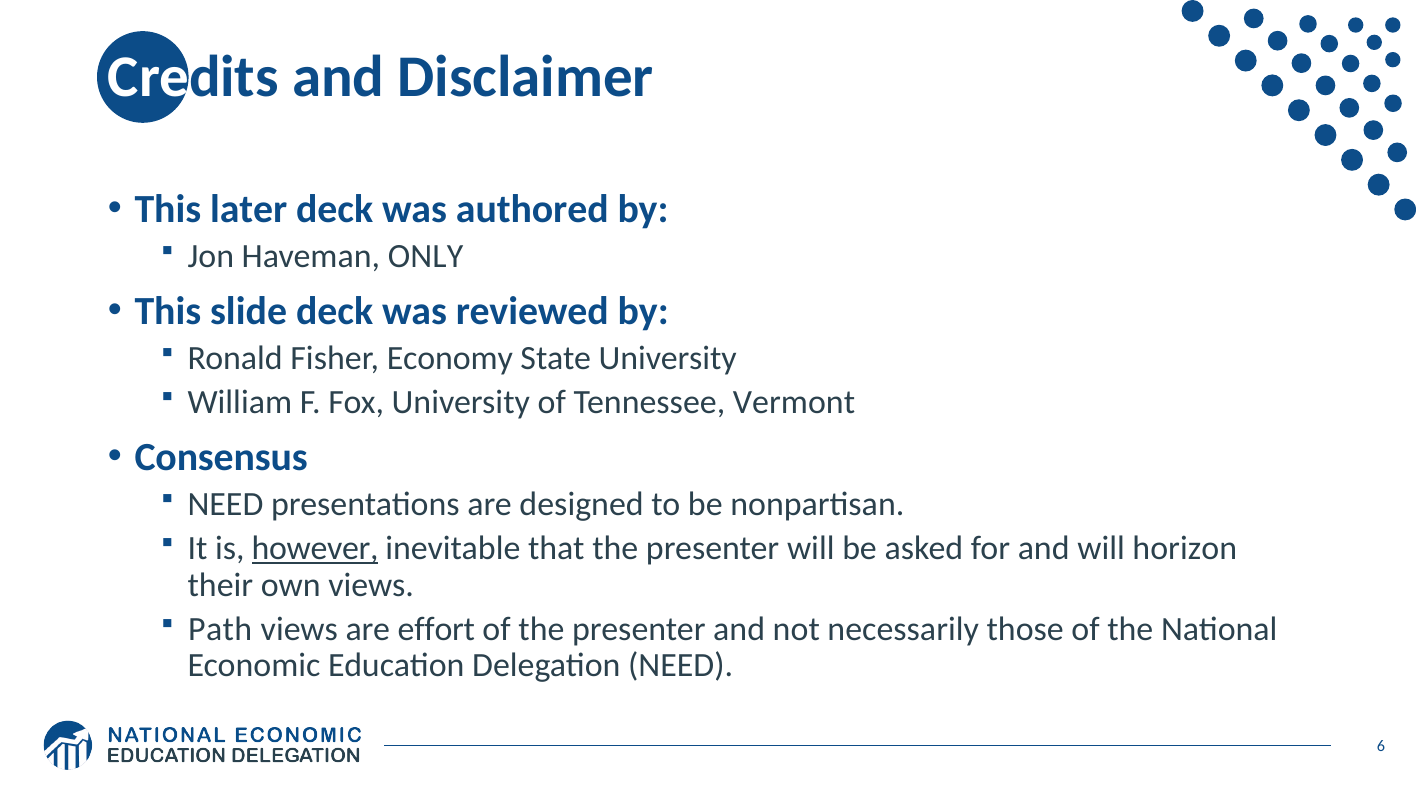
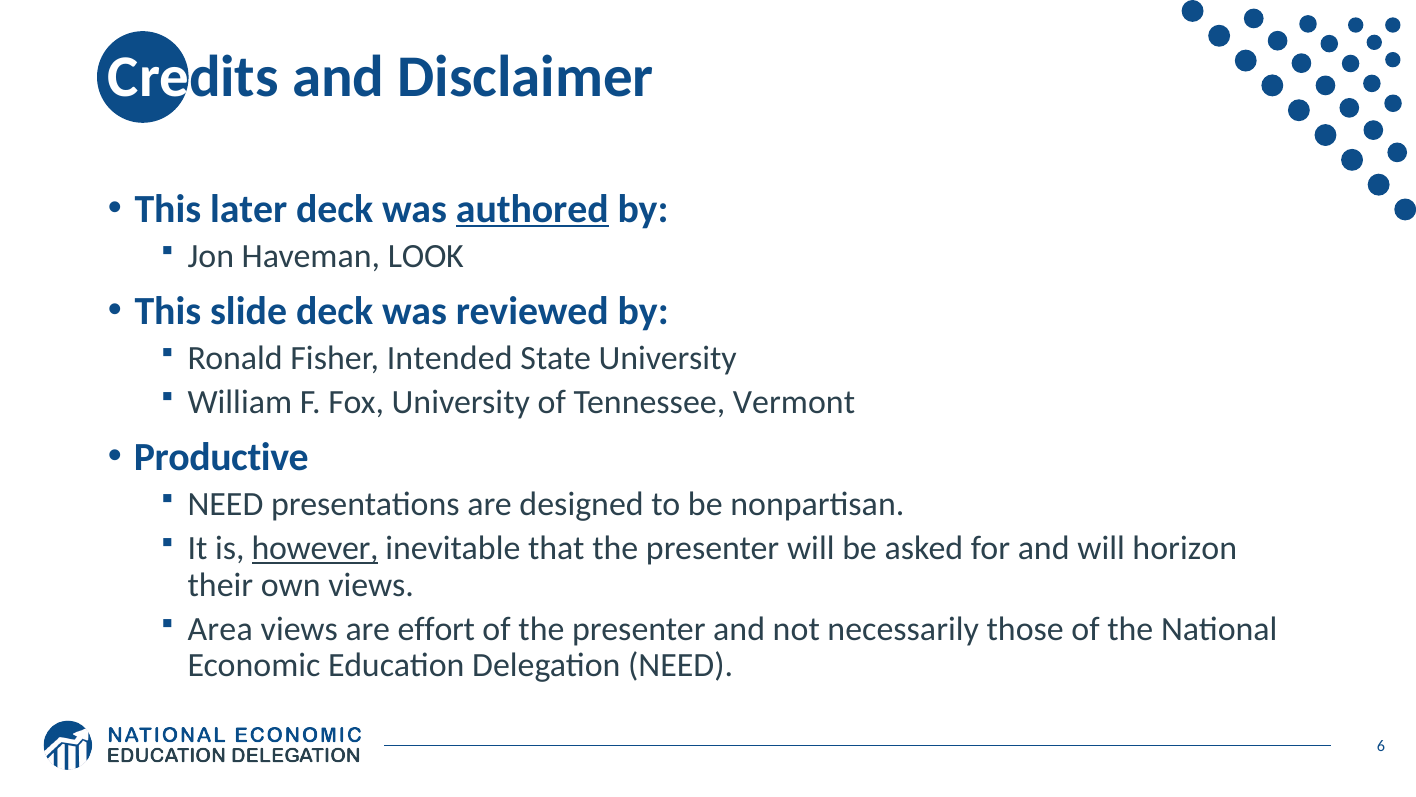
authored underline: none -> present (532, 209)
ONLY: ONLY -> LOOK (426, 256)
Economy: Economy -> Intended (450, 358)
Consensus: Consensus -> Productive (221, 457)
Path: Path -> Area (220, 628)
